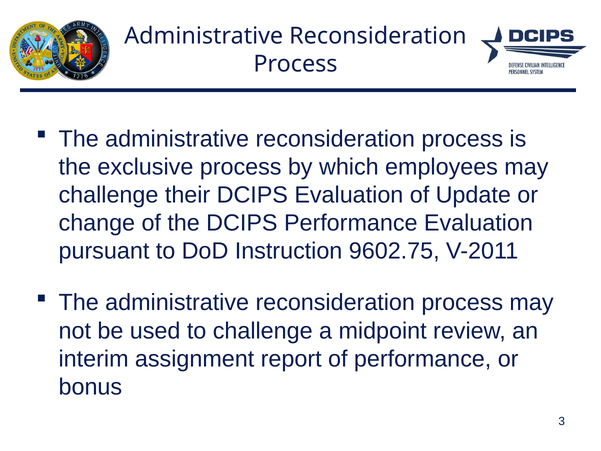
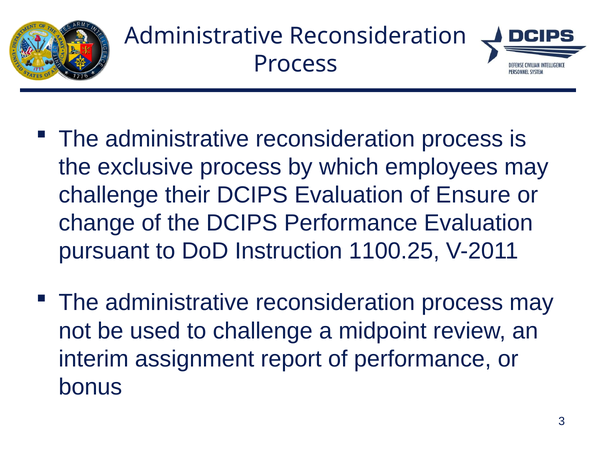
Update: Update -> Ensure (473, 195)
9602.75: 9602.75 -> 1100.25 (394, 251)
